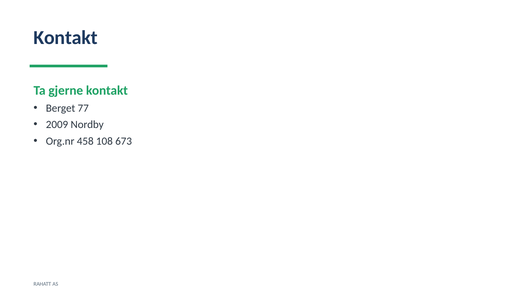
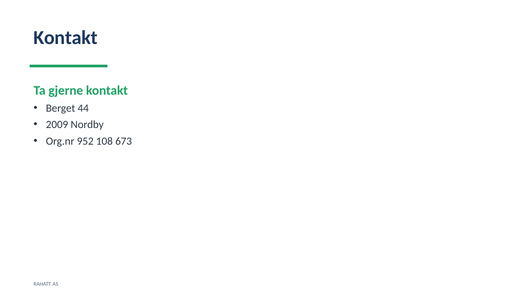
77: 77 -> 44 (83, 108)
458: 458 -> 952 (85, 141)
